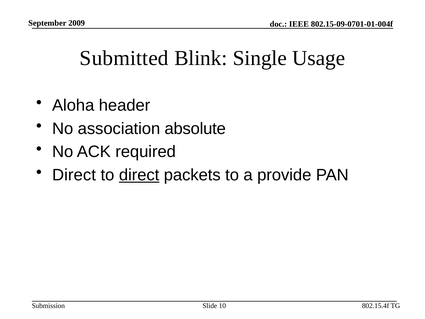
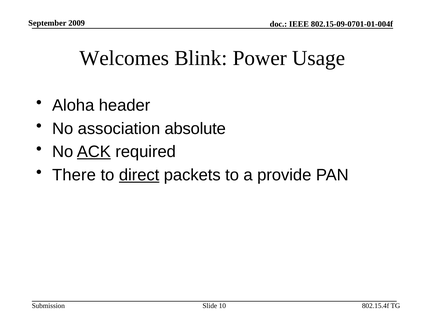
Submitted: Submitted -> Welcomes (124, 58)
Single: Single -> Power (260, 58)
ACK underline: none -> present (94, 152)
Direct: Direct -> There (74, 175)
